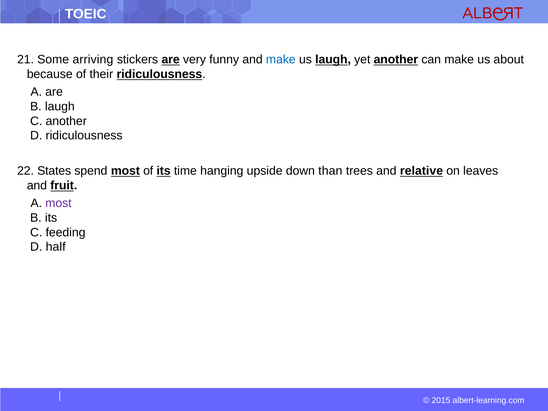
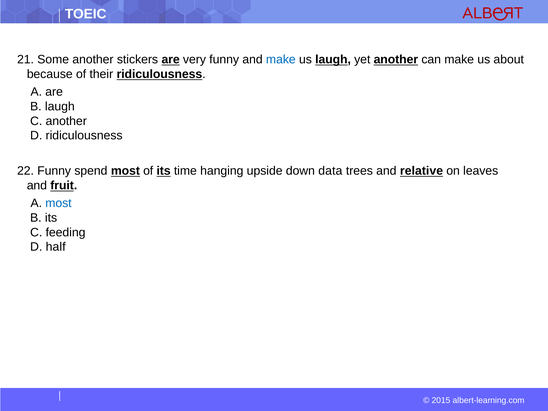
Some arriving: arriving -> another (93, 60)
22 States: States -> Funny (54, 171)
than: than -> data (330, 171)
most colour: purple -> blue (58, 203)
